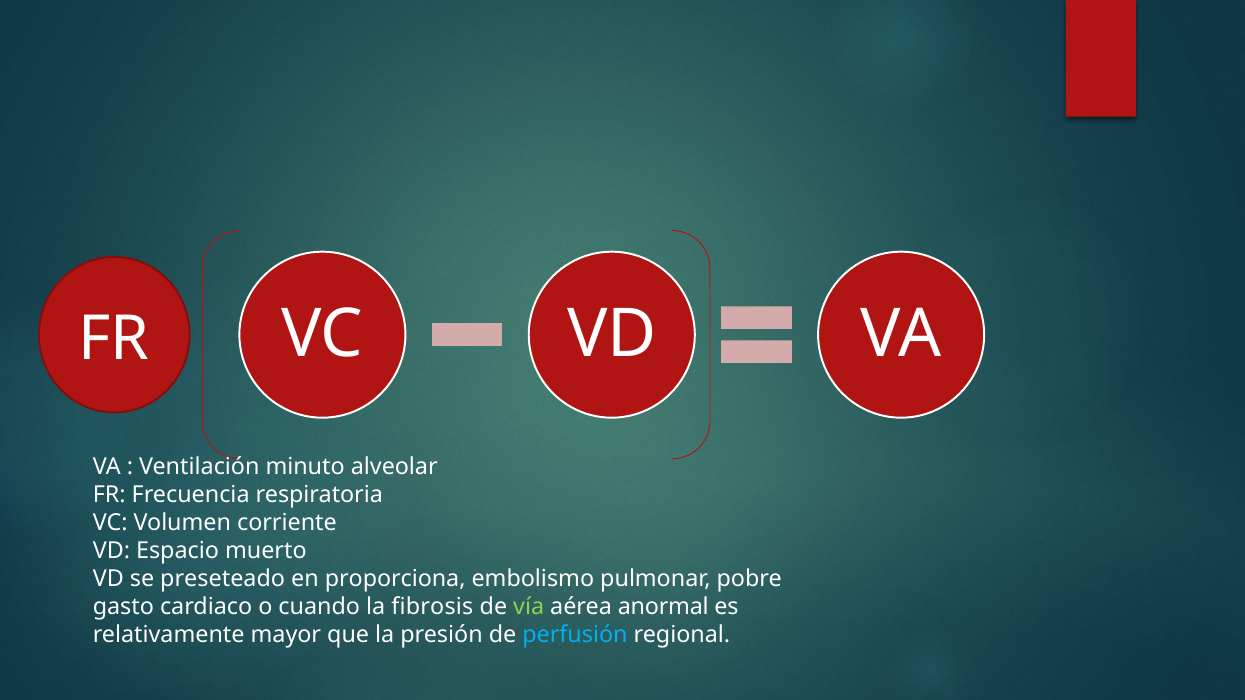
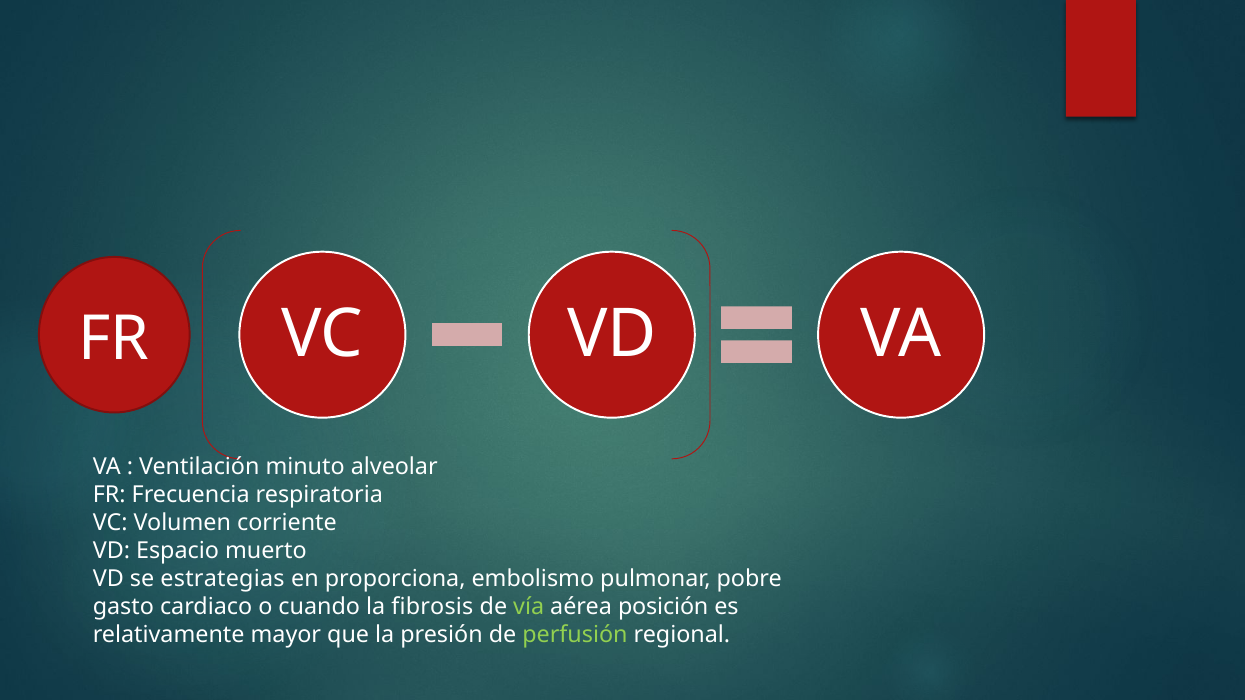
preseteado: preseteado -> estrategias (223, 579)
anormal: anormal -> posición (663, 607)
perfusión colour: light blue -> light green (575, 635)
